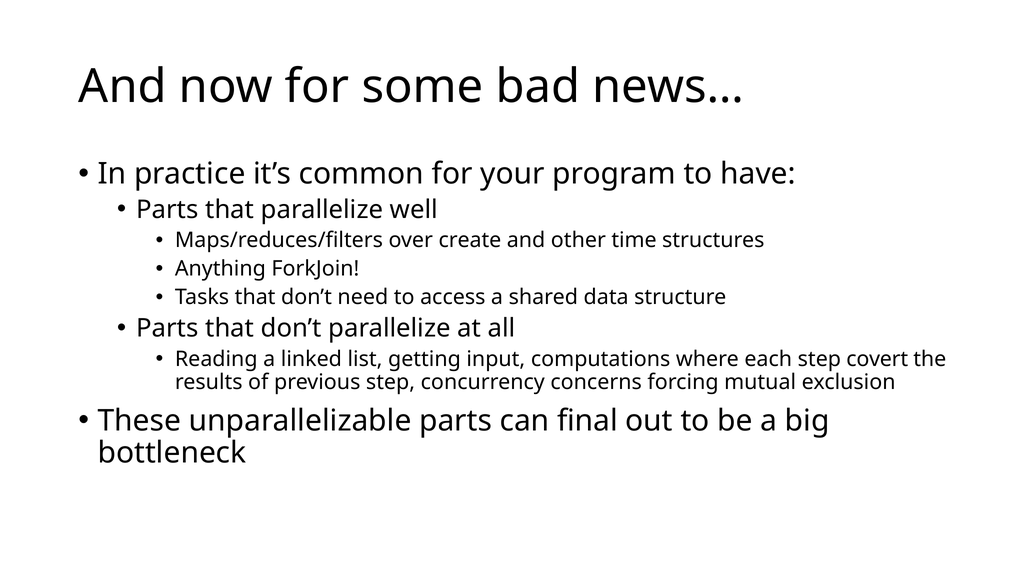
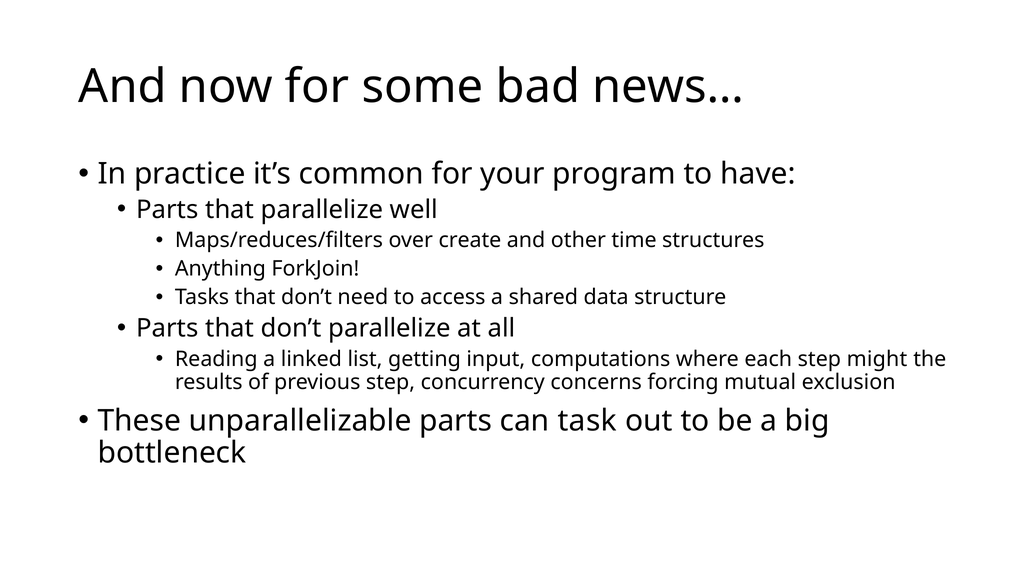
covert: covert -> might (877, 359)
final: final -> task (587, 421)
